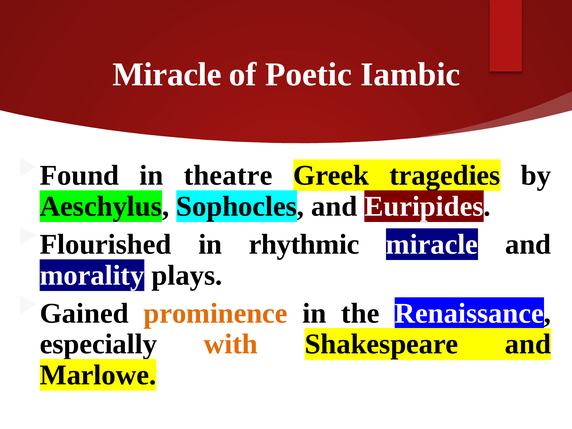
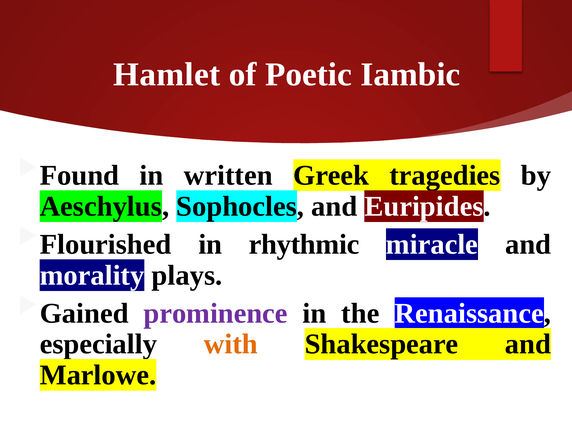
Miracle: Miracle -> Hamlet (167, 74)
theatre: theatre -> written (228, 175)
prominence colour: orange -> purple (216, 313)
